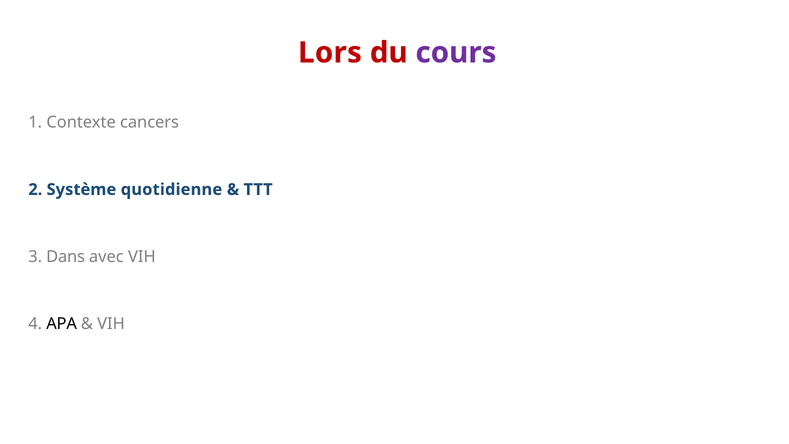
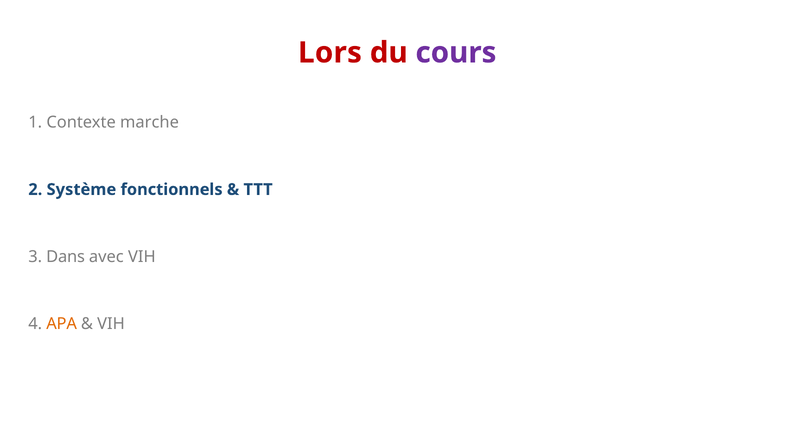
cancers: cancers -> marche (149, 122)
quotidienne: quotidienne -> fonctionnels (172, 189)
APA colour: black -> orange (62, 324)
